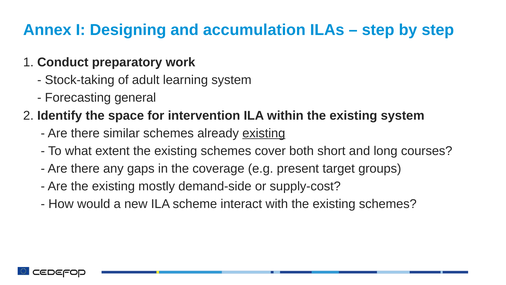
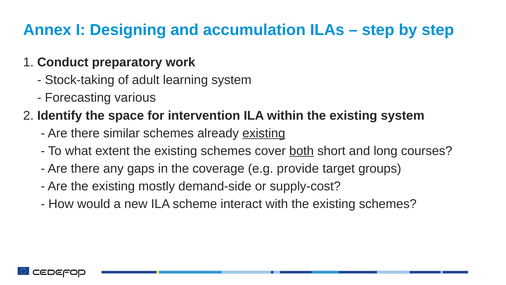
general: general -> various (135, 98)
both underline: none -> present (302, 151)
present: present -> provide (298, 168)
